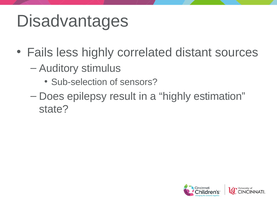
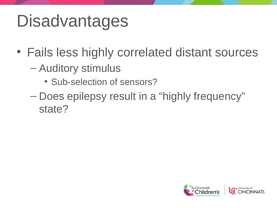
estimation: estimation -> frequency (219, 96)
